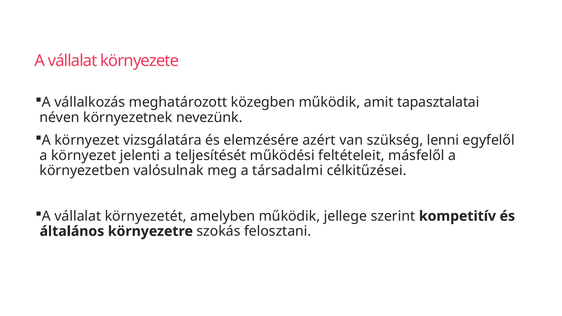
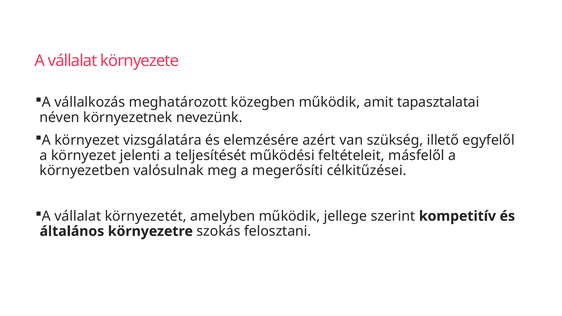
lenni: lenni -> illető (443, 140)
társadalmi: társadalmi -> megerősíti (288, 171)
